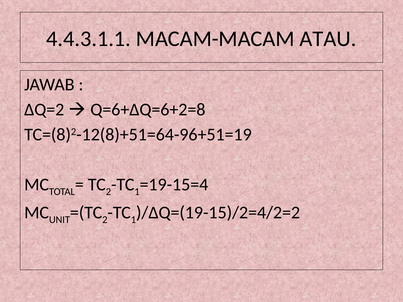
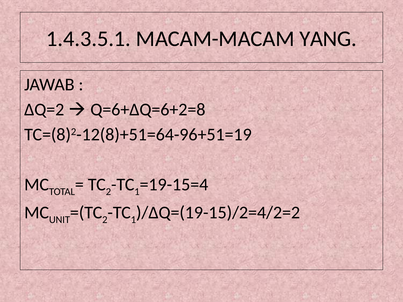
4.4.3.1.1: 4.4.3.1.1 -> 1.4.3.5.1 (89, 39)
ATAU: ATAU -> YANG (328, 39)
